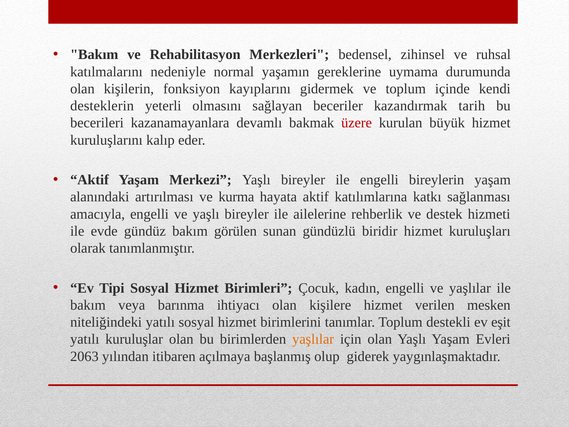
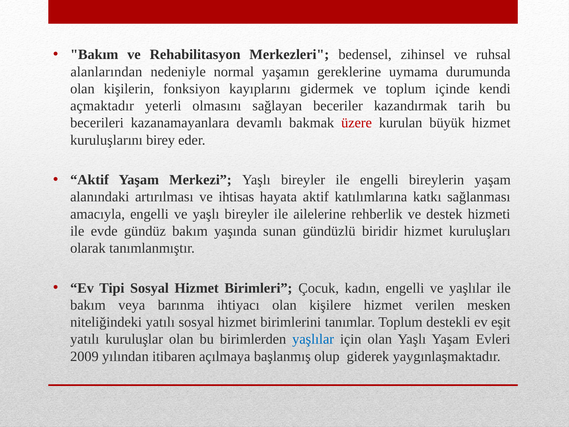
katılmalarını: katılmalarını -> alanlarından (106, 72)
desteklerin: desteklerin -> açmaktadır (102, 106)
kalıp: kalıp -> birey (161, 140)
kurma: kurma -> ihtisas (236, 197)
görülen: görülen -> yaşında (235, 231)
yaşlılar colour: orange -> blue (313, 339)
2063: 2063 -> 2009 (84, 356)
